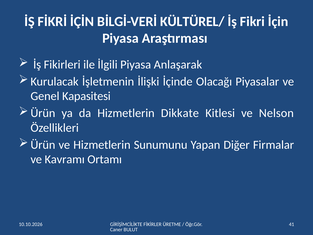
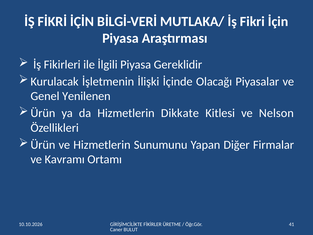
KÜLTÜREL/: KÜLTÜREL/ -> MUTLAKA/ (192, 22)
Anlaşarak: Anlaşarak -> Gereklidir (178, 64)
Kapasitesi: Kapasitesi -> Yenilenen (86, 96)
